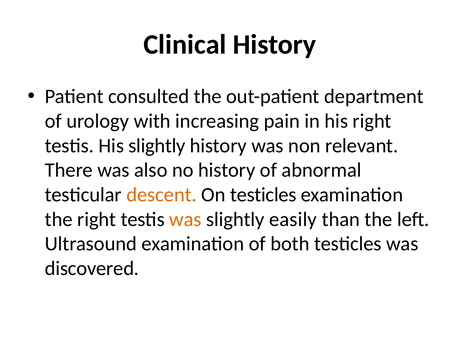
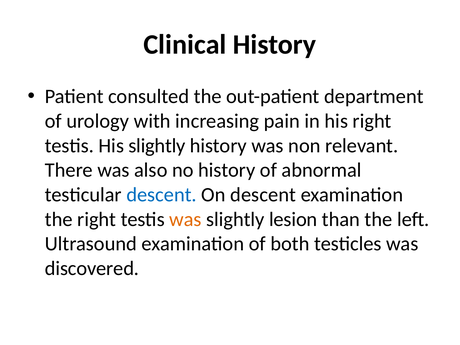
descent colour: orange -> blue (162, 195)
On testicles: testicles -> descent (263, 195)
easily: easily -> lesion (293, 219)
